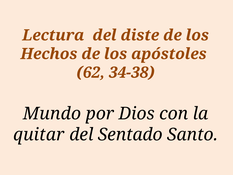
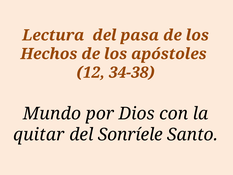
diste: diste -> pasa (140, 35)
62: 62 -> 12 (91, 72)
Sentado: Sentado -> Sonríele (130, 134)
